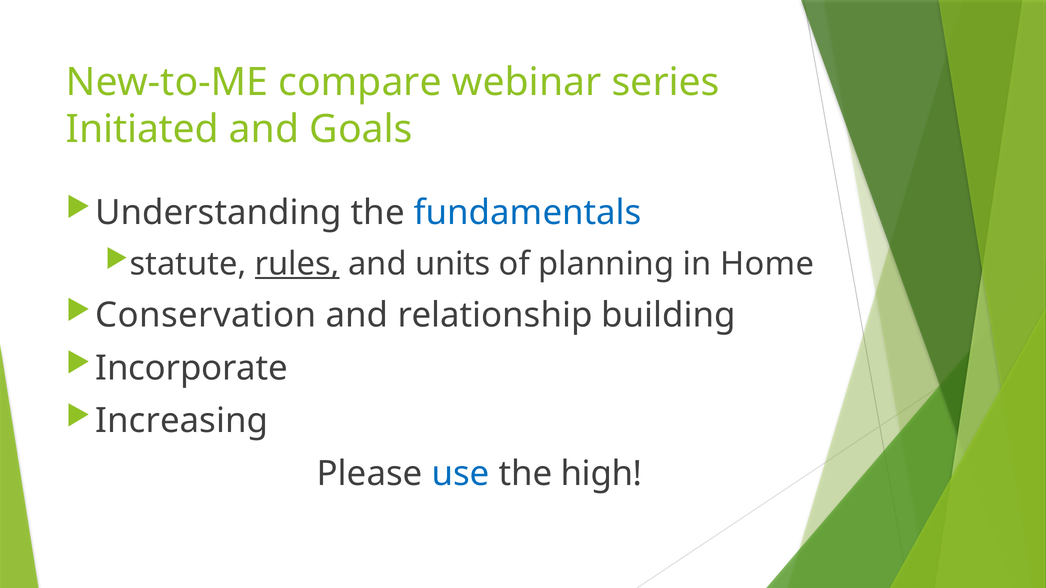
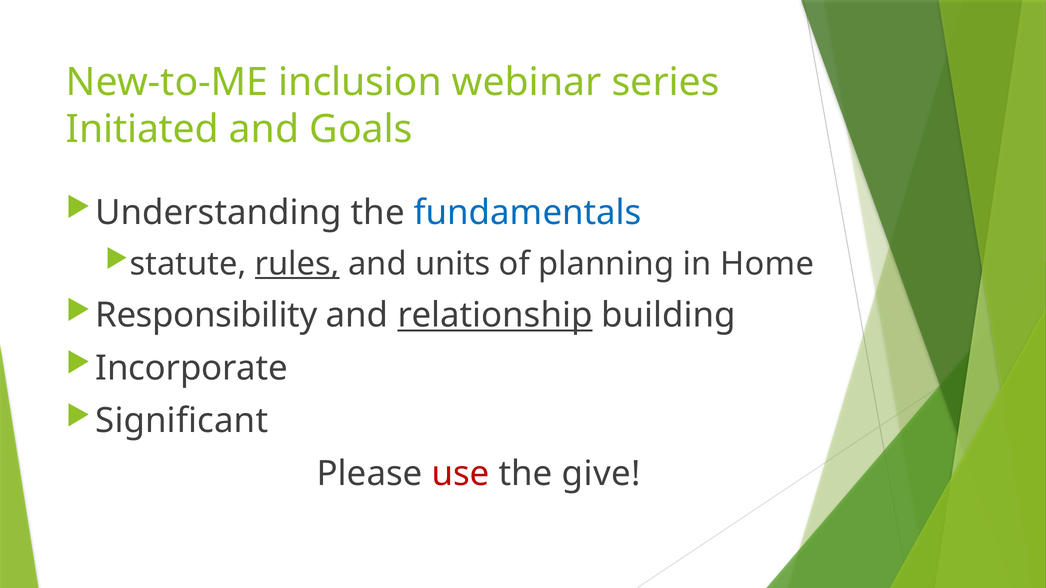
compare: compare -> inclusion (360, 82)
Conservation: Conservation -> Responsibility (206, 316)
relationship underline: none -> present (495, 316)
Increasing: Increasing -> Significant (182, 421)
use colour: blue -> red (460, 474)
high: high -> give (601, 474)
